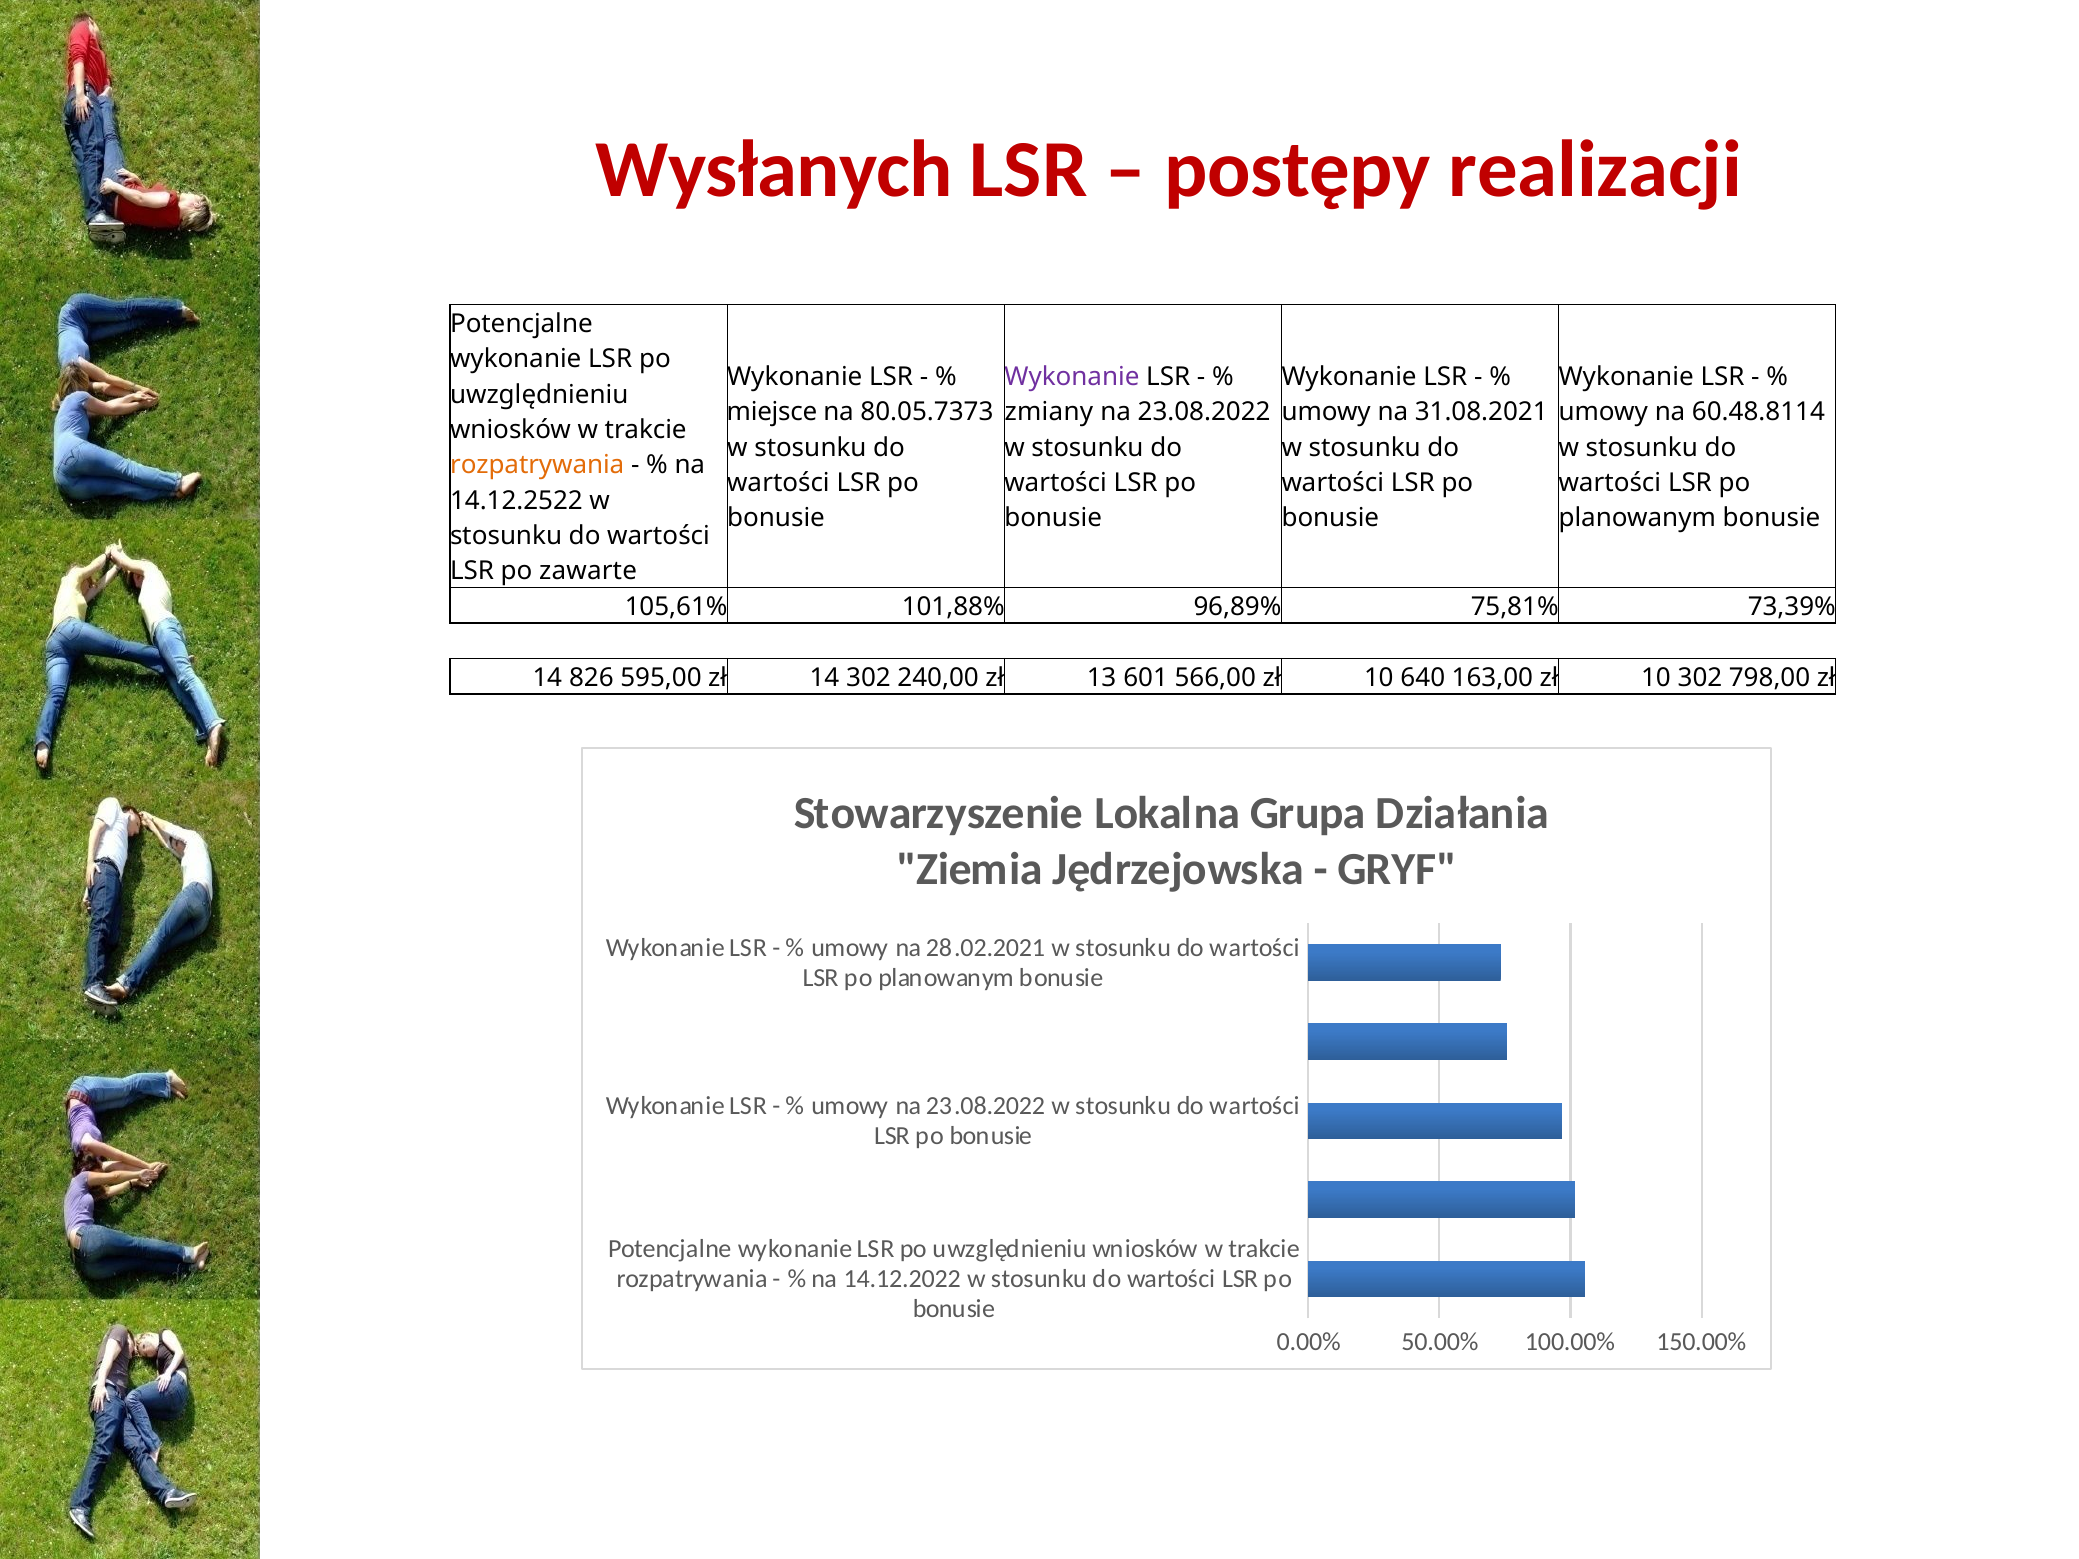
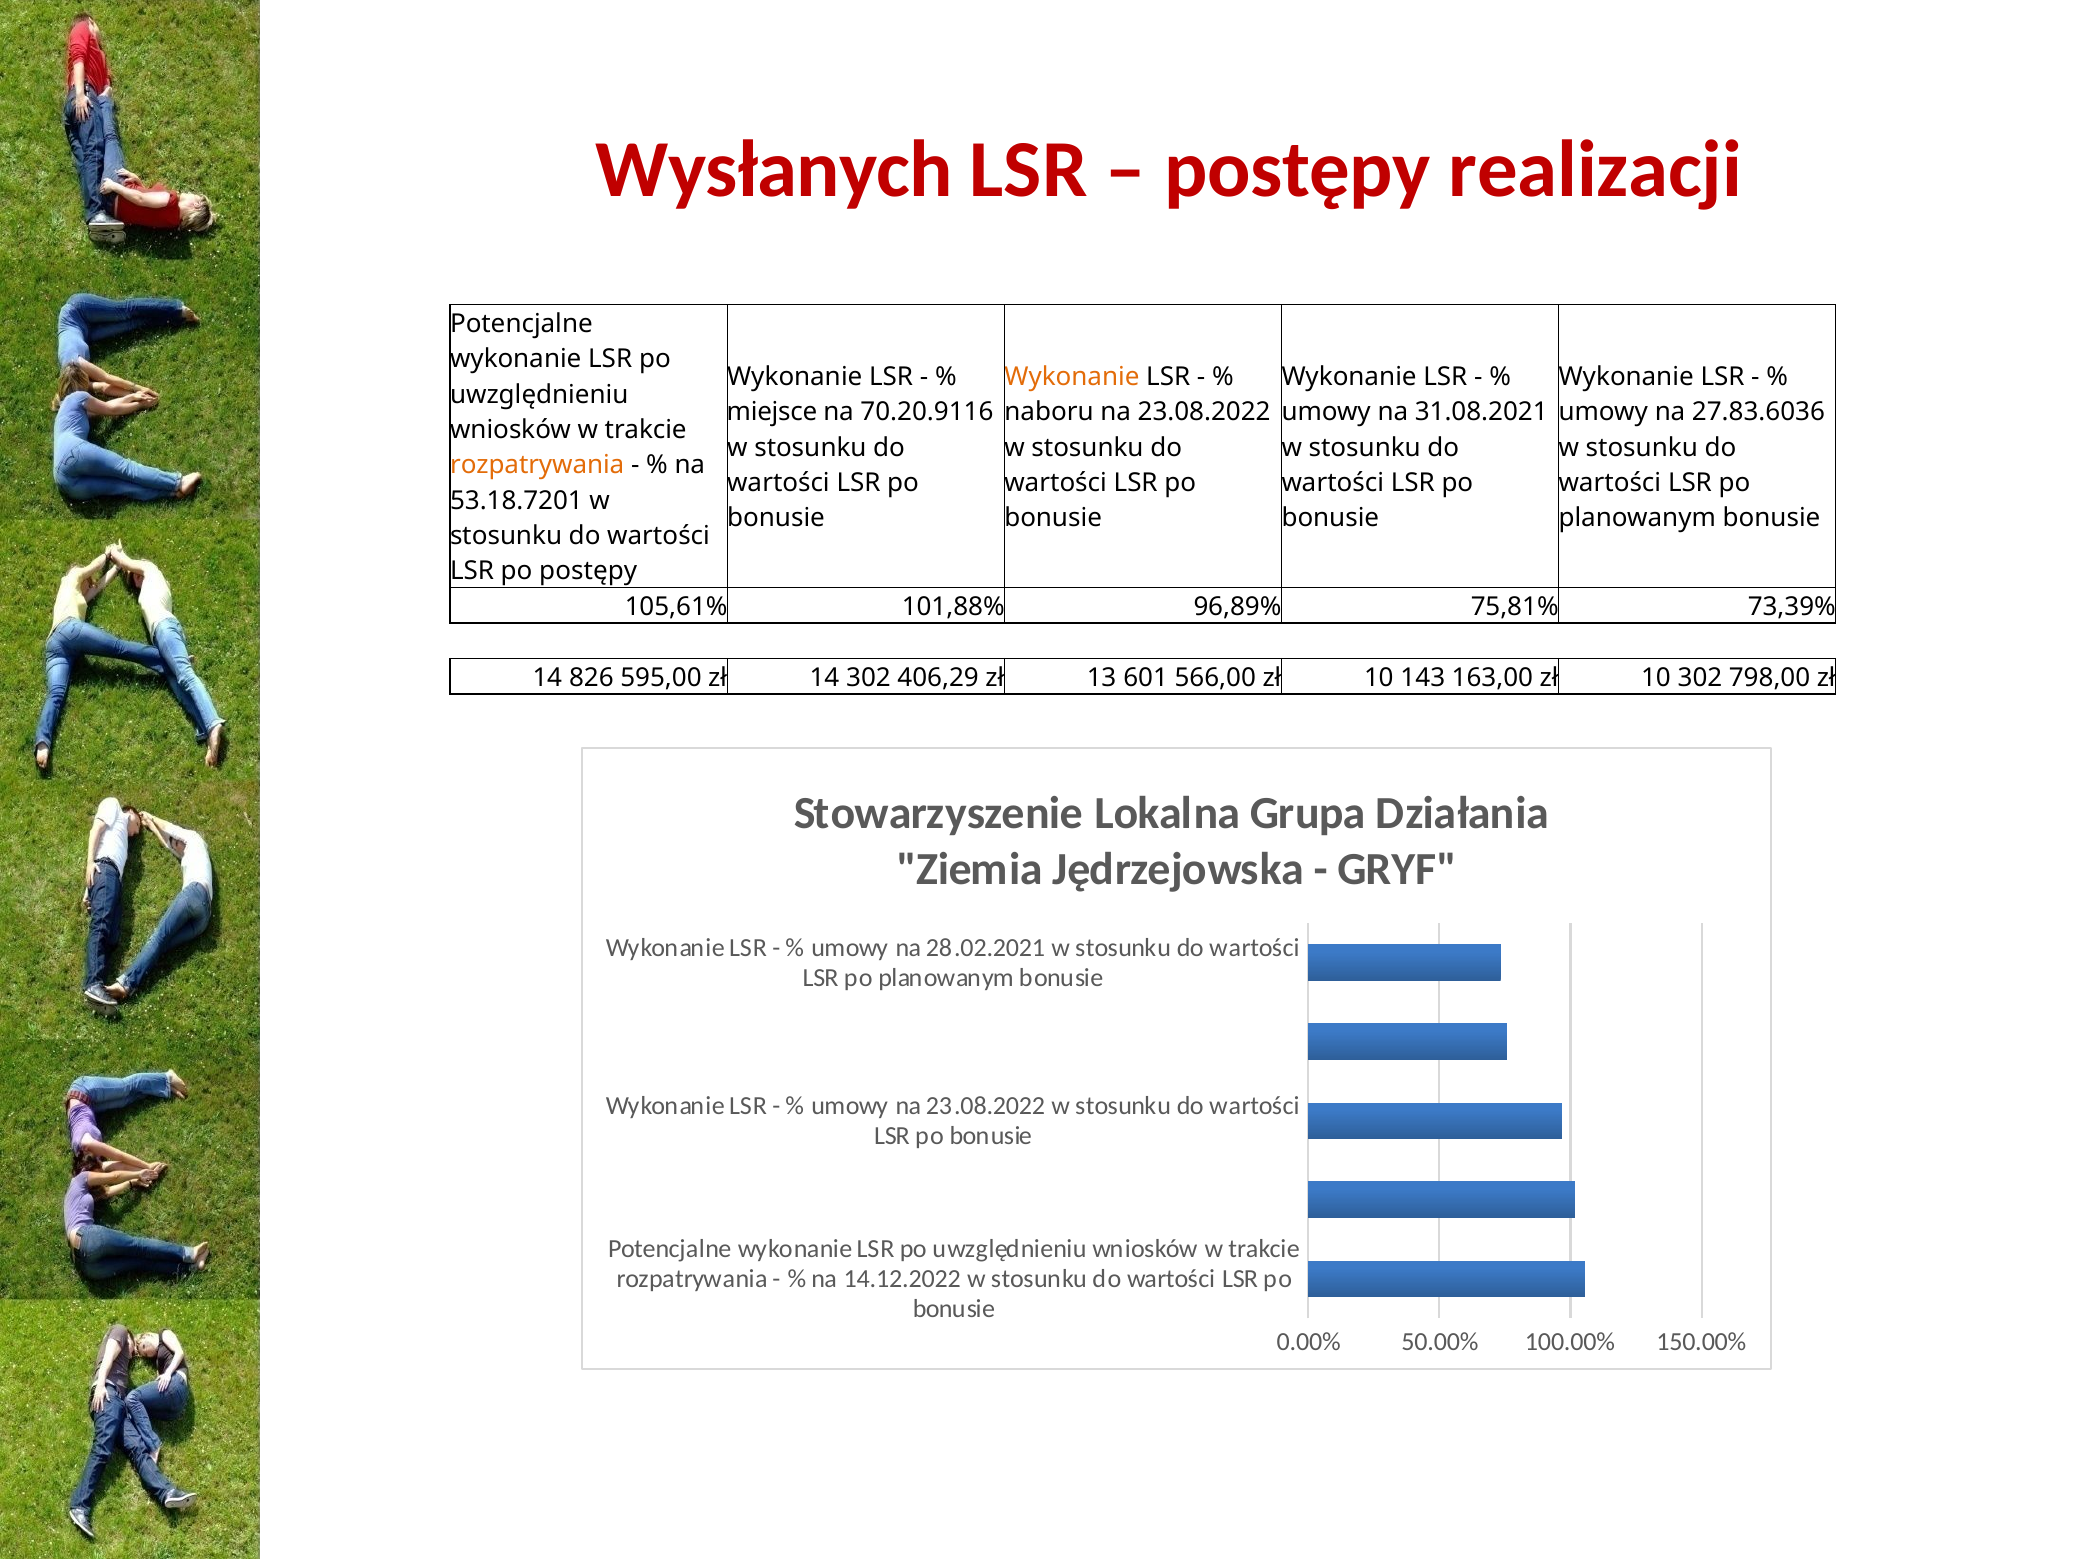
Wykonanie colour: purple -> orange (1072, 377)
80.05.7373: 80.05.7373 -> 70.20.9116 (927, 412)
zmiany: zmiany -> naboru (1049, 412)
60.48.8114: 60.48.8114 -> 27.83.6036 (1758, 412)
14.12.2522: 14.12.2522 -> 53.18.7201 (516, 501)
po zawarte: zawarte -> postępy (588, 571)
240,00: 240,00 -> 406,29 (938, 678)
640: 640 -> 143 (1423, 678)
